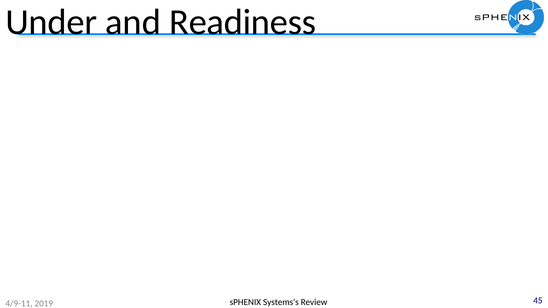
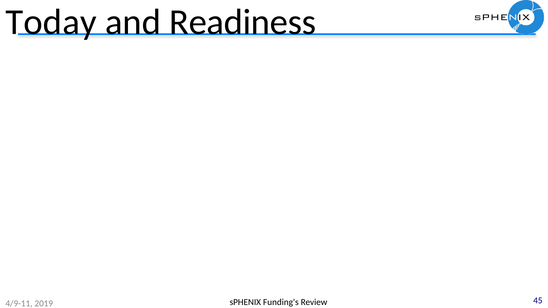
Under: Under -> Today (51, 22)
Systems's: Systems's -> Funding's (281, 302)
